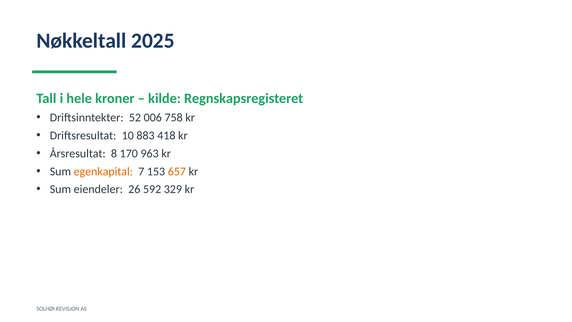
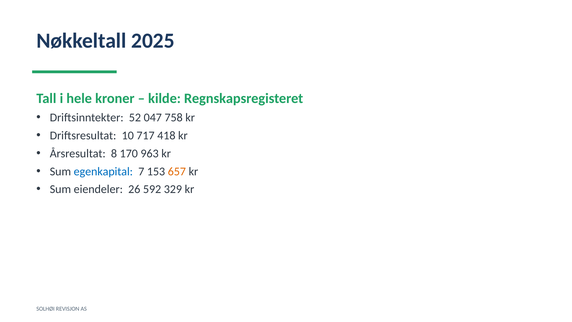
006: 006 -> 047 (153, 118)
883: 883 -> 717 (146, 136)
egenkapital colour: orange -> blue (103, 171)
